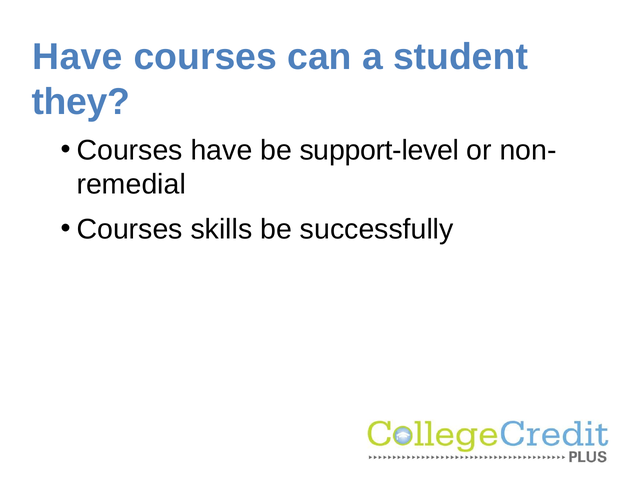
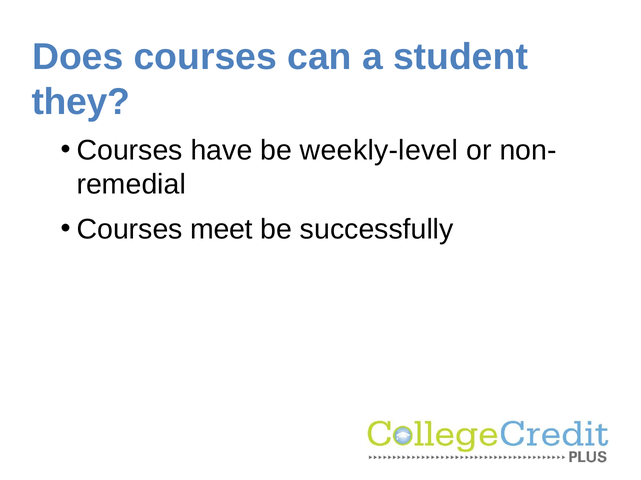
Have: Have -> Does (78, 57)
support-level: support-level -> weekly-level (379, 151)
skills: skills -> meet (222, 230)
